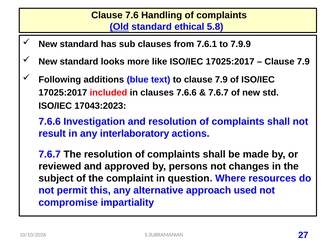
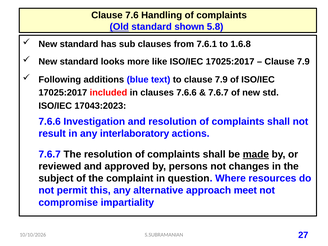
ethical: ethical -> shown (189, 27)
7.9.9: 7.9.9 -> 1.6.8 (241, 44)
made underline: none -> present (256, 154)
used: used -> meet (245, 190)
